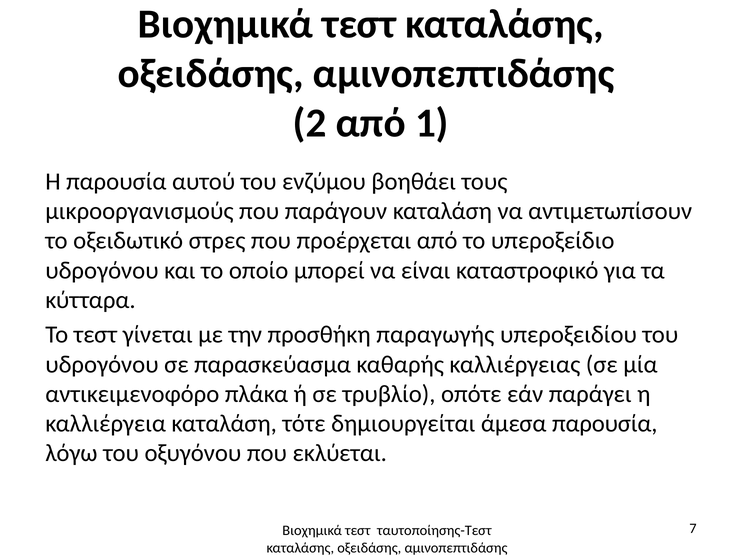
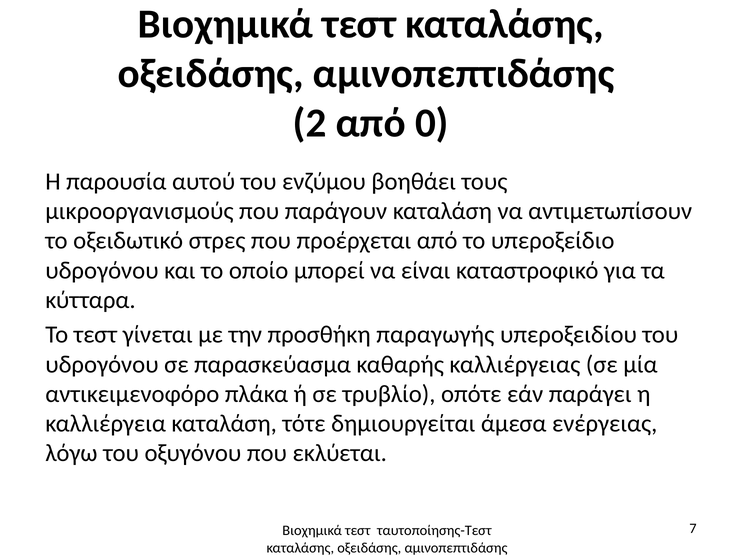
1: 1 -> 0 (432, 123)
άμεσα παρουσία: παρουσία -> ενέργειας (605, 423)
